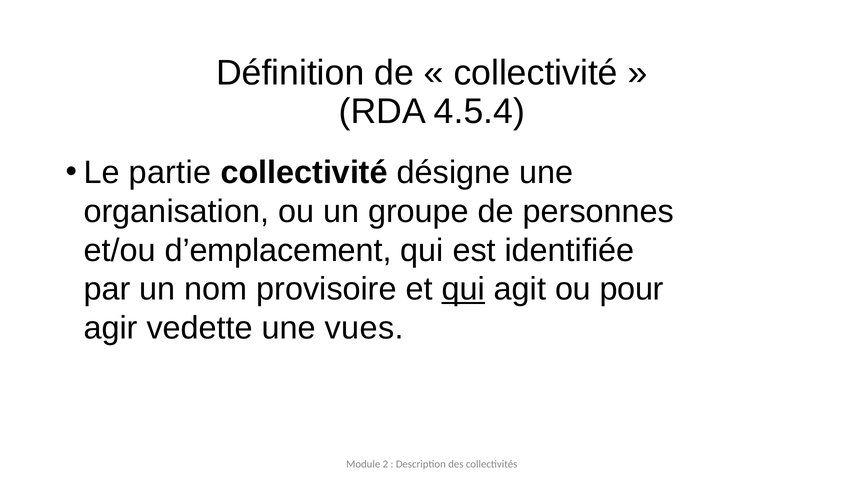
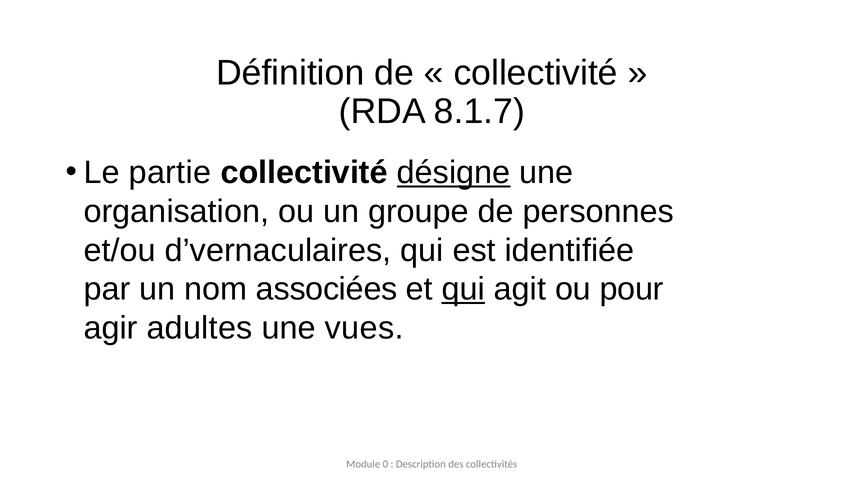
4.5.4: 4.5.4 -> 8.1.7 (479, 111)
désigne underline: none -> present (454, 173)
d’emplacement: d’emplacement -> d’vernaculaires (278, 250)
provisoire: provisoire -> associées (327, 289)
vedette: vedette -> adultes (200, 328)
2: 2 -> 0 (385, 464)
